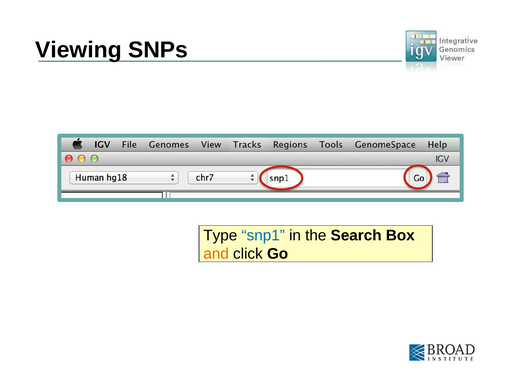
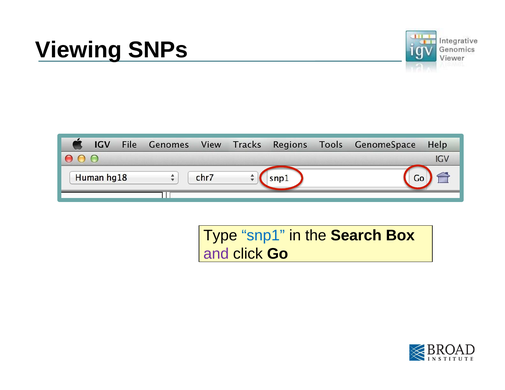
and colour: orange -> purple (216, 254)
